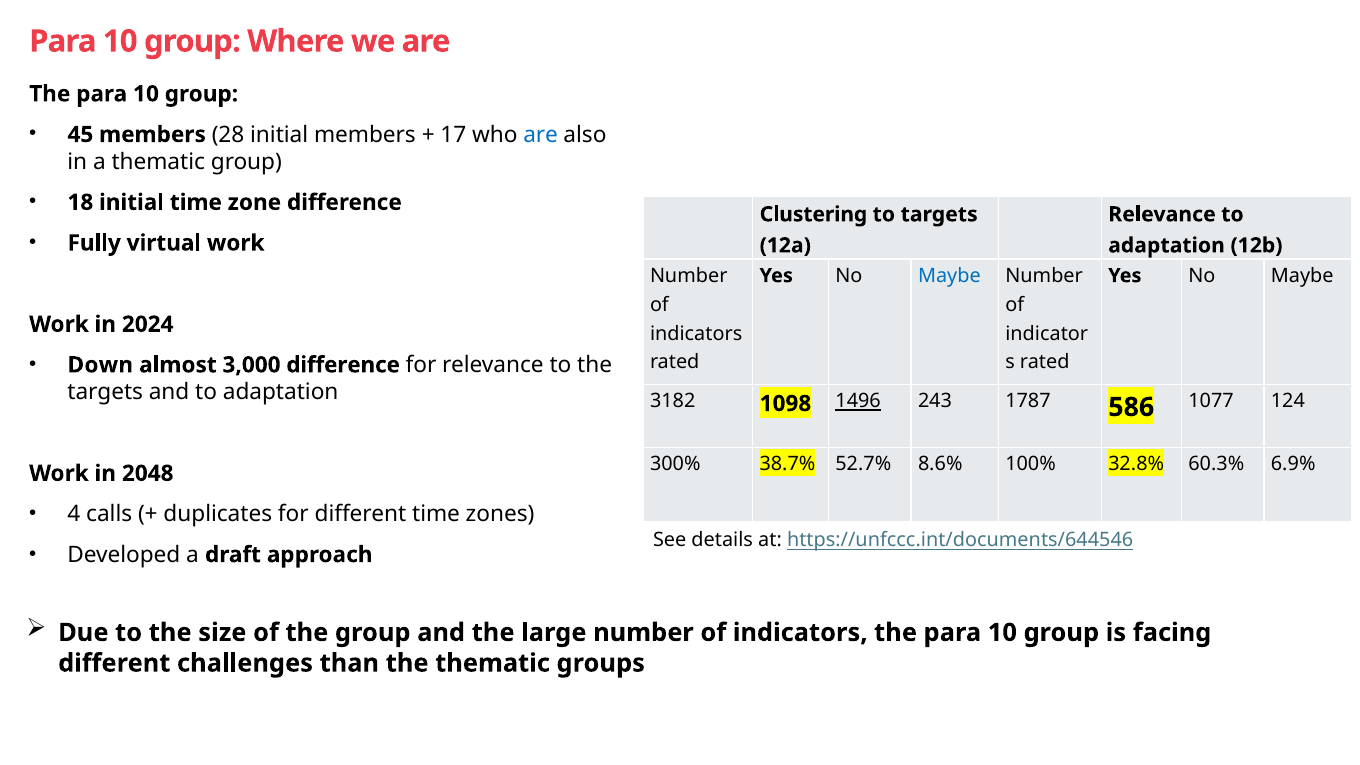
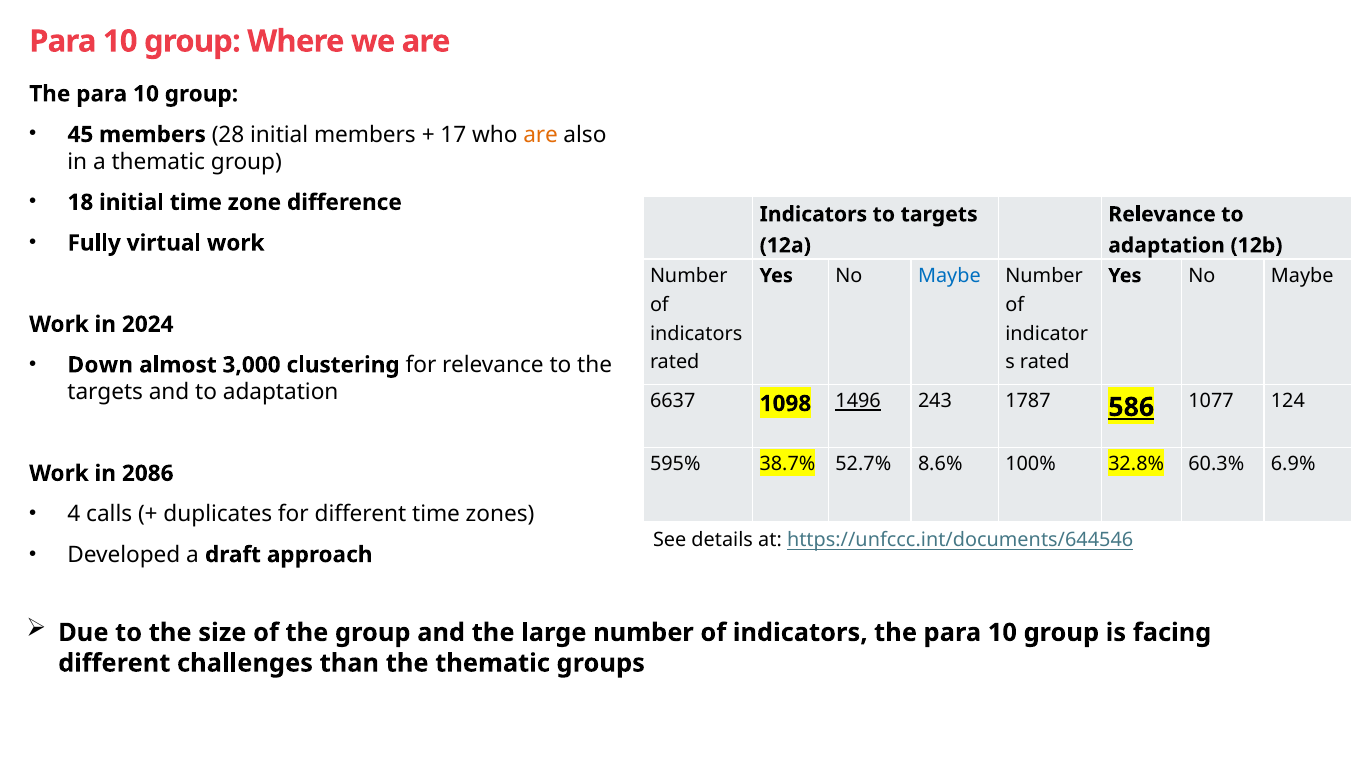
are colour: blue -> orange (541, 135)
Clustering: Clustering -> Indicators (813, 214)
3,000 difference: difference -> clustering (343, 365)
3182: 3182 -> 6637 (673, 401)
586 underline: none -> present (1131, 407)
300%: 300% -> 595% (675, 464)
2048: 2048 -> 2086 (148, 473)
